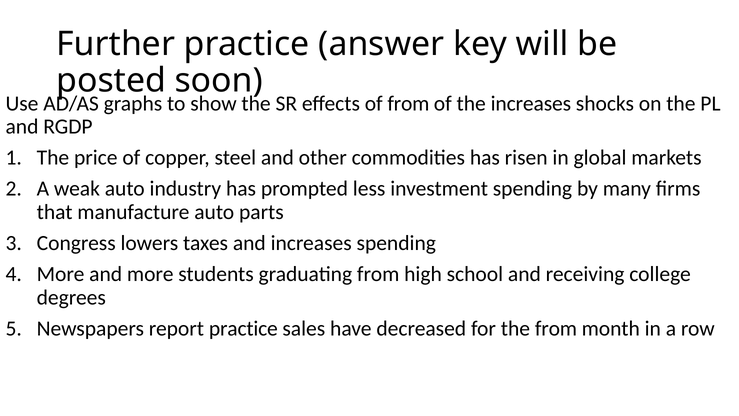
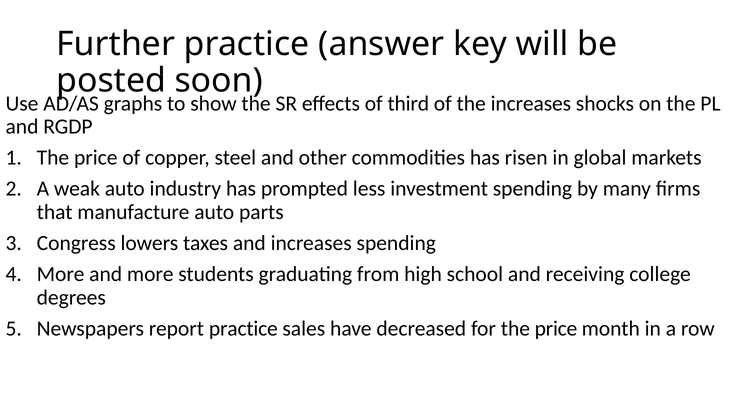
of from: from -> third (408, 103)
for the from: from -> price (556, 328)
